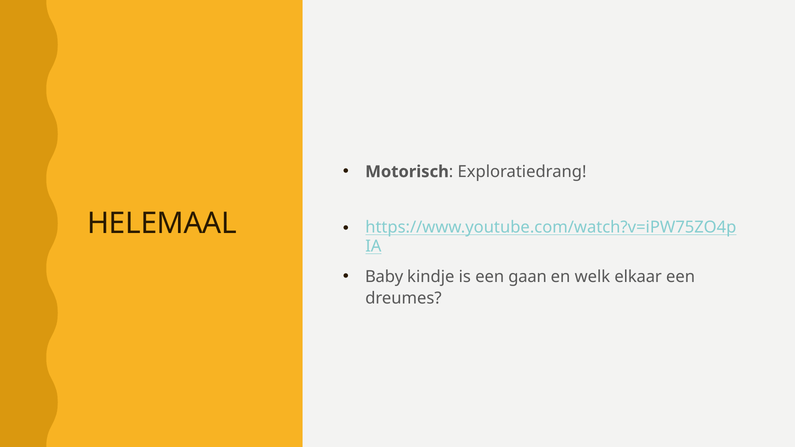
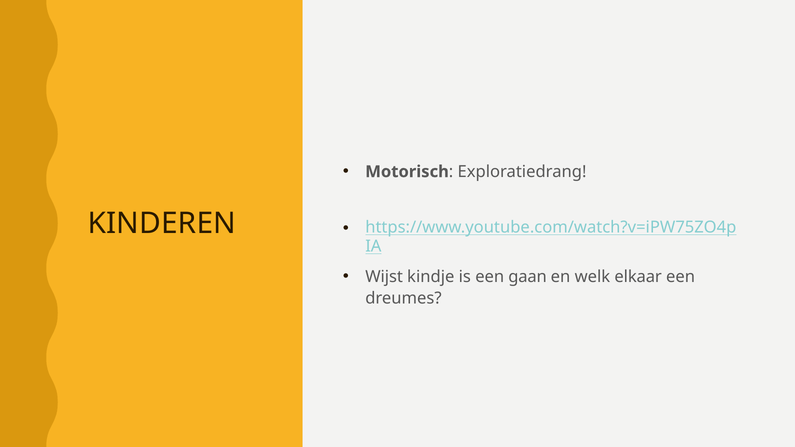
HELEMAAL: HELEMAAL -> KINDEREN (162, 223)
Baby: Baby -> Wijst (384, 277)
